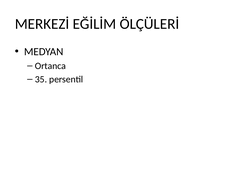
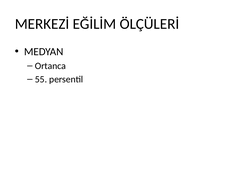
35: 35 -> 55 (41, 79)
